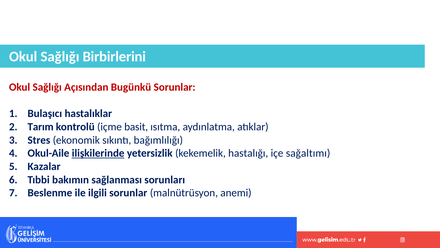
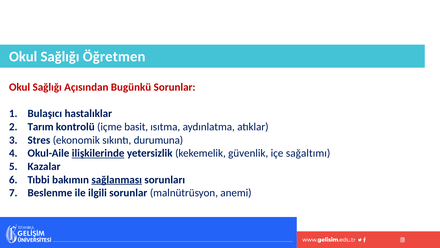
Birbirlerini: Birbirlerini -> Öğretmen (114, 56)
bağımlılığı: bağımlılığı -> durumuna (158, 140)
hastalığı: hastalığı -> güvenlik (248, 153)
sağlanması underline: none -> present (117, 179)
